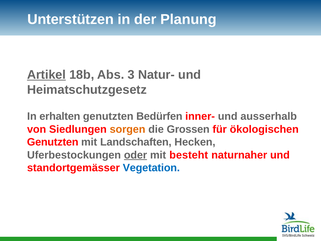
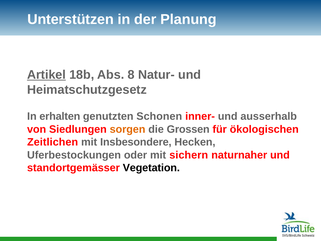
3: 3 -> 8 (131, 75)
Bedürfen: Bedürfen -> Schonen (159, 116)
Genutzten: Genutzten -> Zeitlichen (53, 142)
Landschaften: Landschaften -> Insbesondere (136, 142)
oder underline: present -> none (136, 155)
besteht: besteht -> sichern (189, 155)
Vegetation colour: blue -> black (151, 168)
